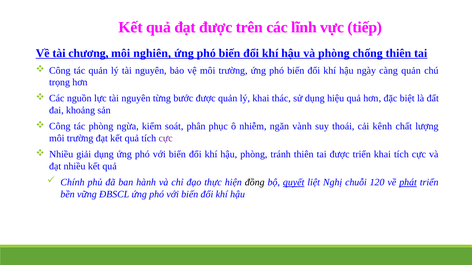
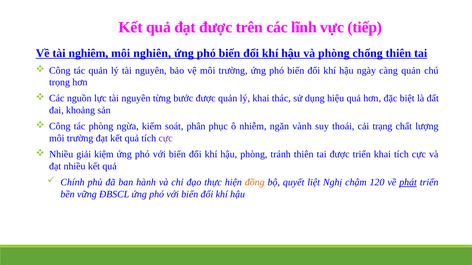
chương: chương -> nghiêm (88, 53)
kênh: kênh -> trạng (382, 127)
giải dụng: dụng -> kiệm (104, 155)
đồng colour: black -> orange (255, 183)
quyết underline: present -> none (294, 183)
chuỗi: chuỗi -> chậm (356, 183)
